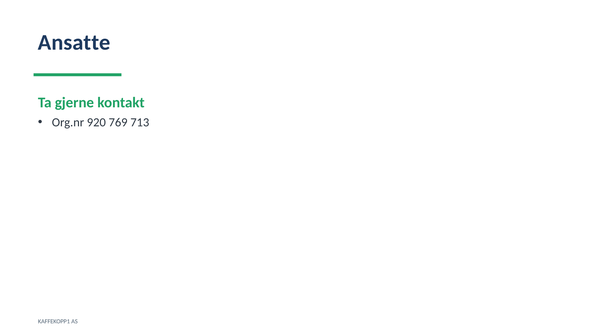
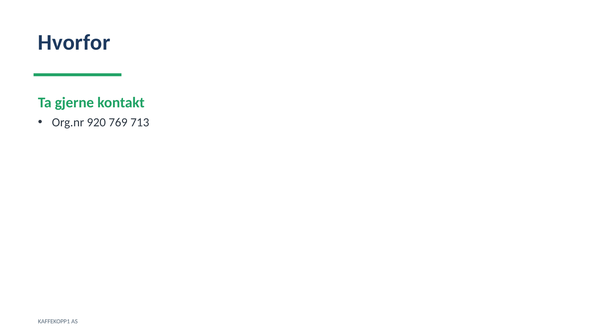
Ansatte: Ansatte -> Hvorfor (74, 43)
